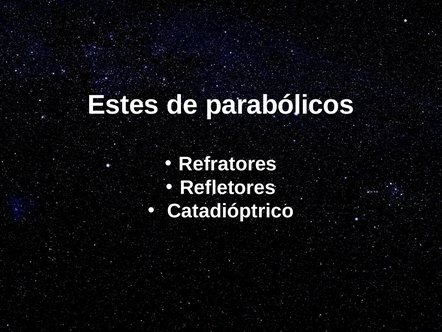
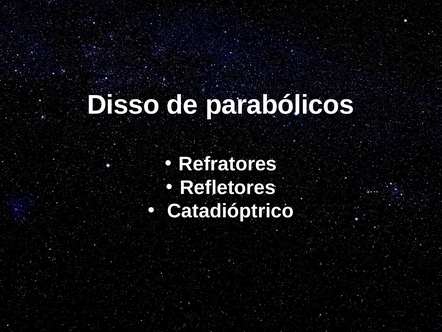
Estes: Estes -> Disso (123, 105)
